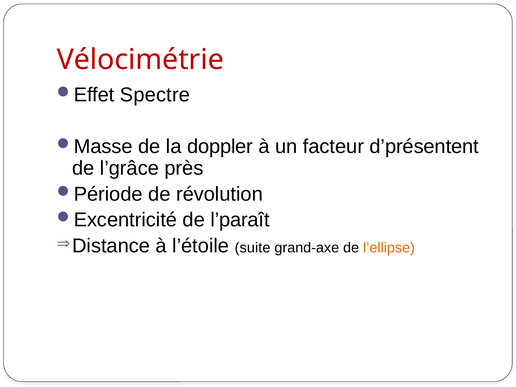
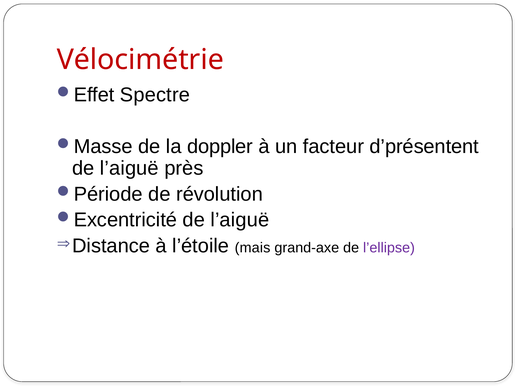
l’grâce: l’grâce -> l’aiguë (129, 168)
l’paraît: l’paraît -> l’aiguë (240, 220)
suite: suite -> mais (253, 248)
l’ellipse colour: orange -> purple (389, 248)
